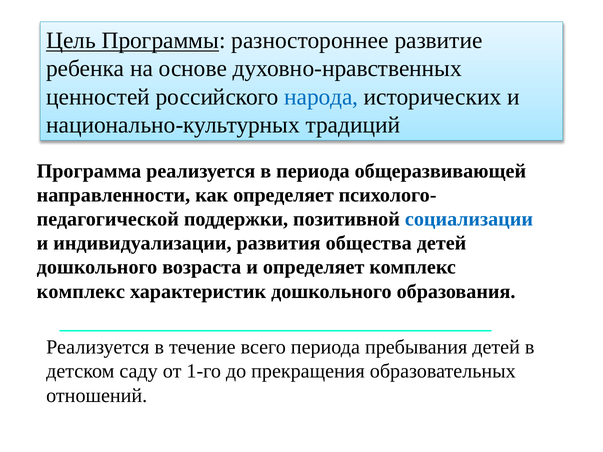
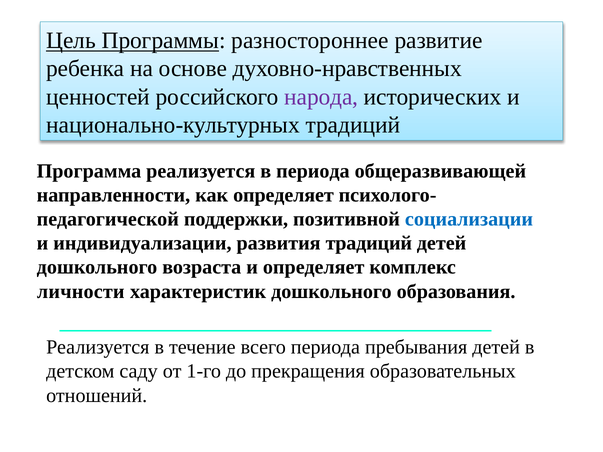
народа colour: blue -> purple (321, 97)
развития общества: общества -> традиций (369, 243)
комплекс: комплекс -> личности (81, 292)
